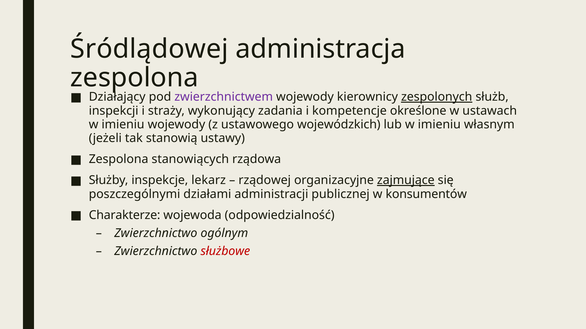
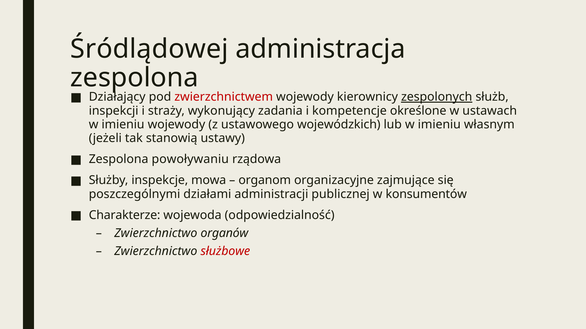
zwierzchnictwem colour: purple -> red (224, 97)
stanowiących: stanowiących -> powoływaniu (190, 160)
lekarz: lekarz -> mowa (209, 181)
rządowej: rządowej -> organom (265, 181)
zajmujące underline: present -> none (406, 181)
ogólnym: ogólnym -> organów (224, 234)
